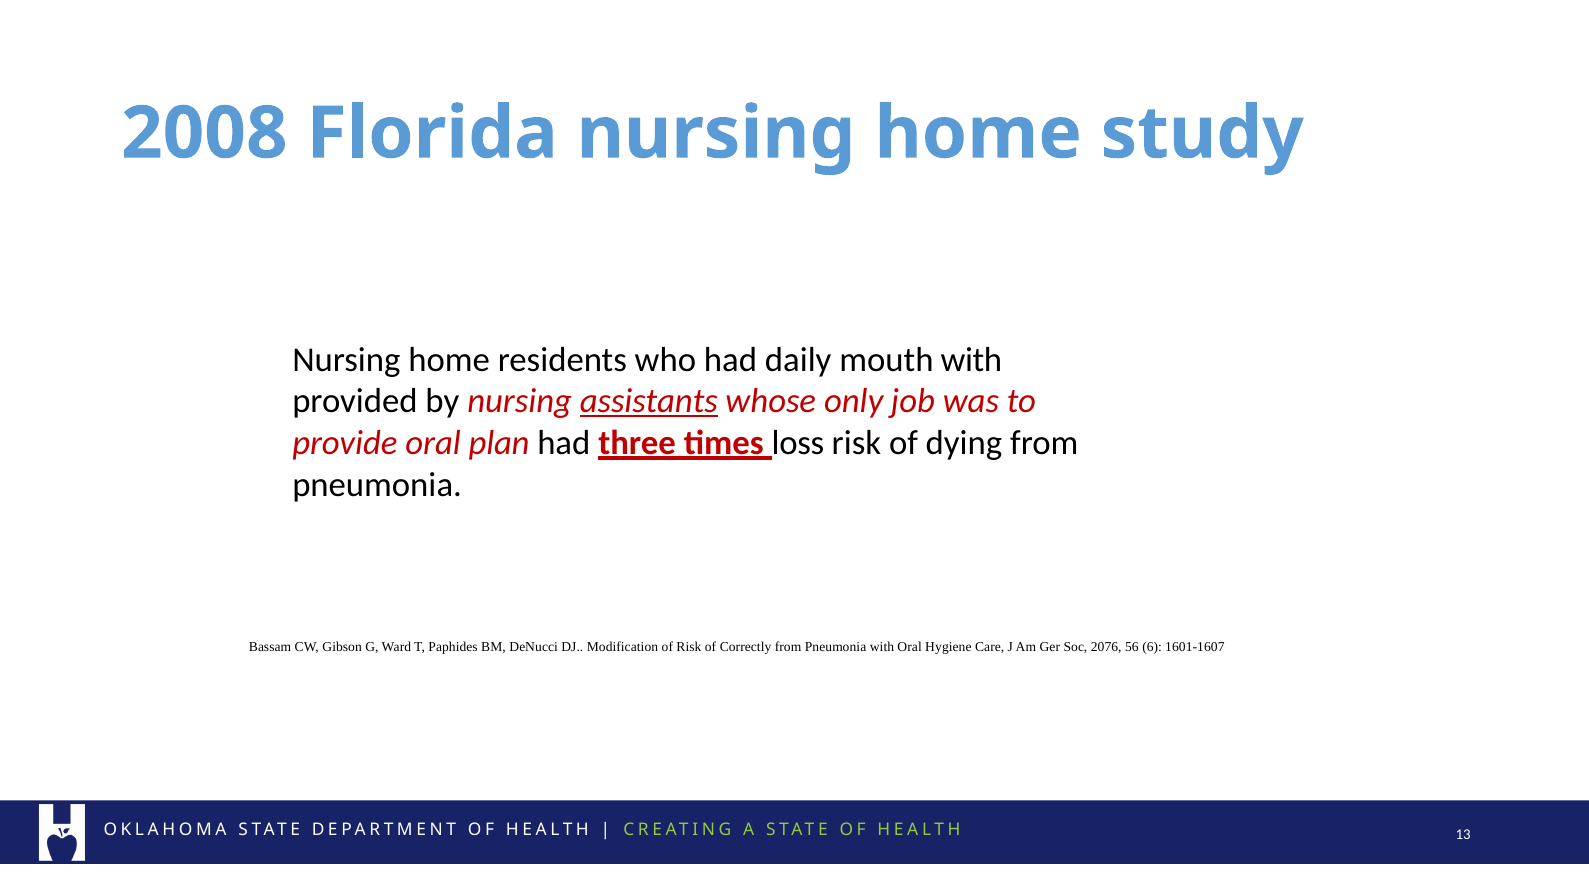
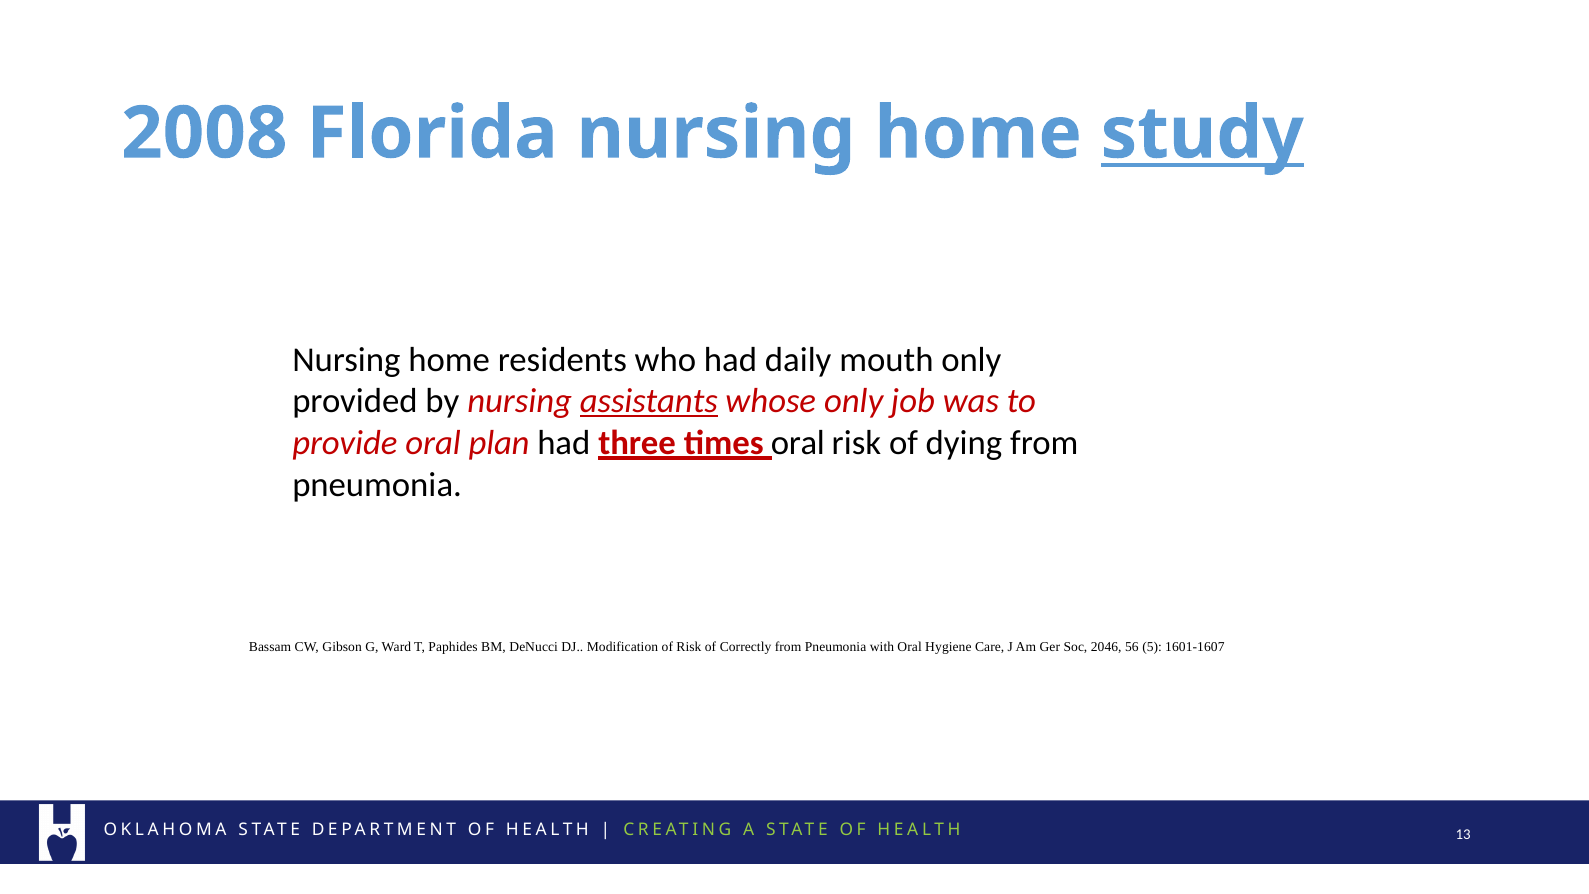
study underline: none -> present (1202, 133)
mouth with: with -> only (971, 360)
times loss: loss -> oral (798, 443)
2076: 2076 -> 2046 (1106, 647)
6: 6 -> 5 (1152, 647)
